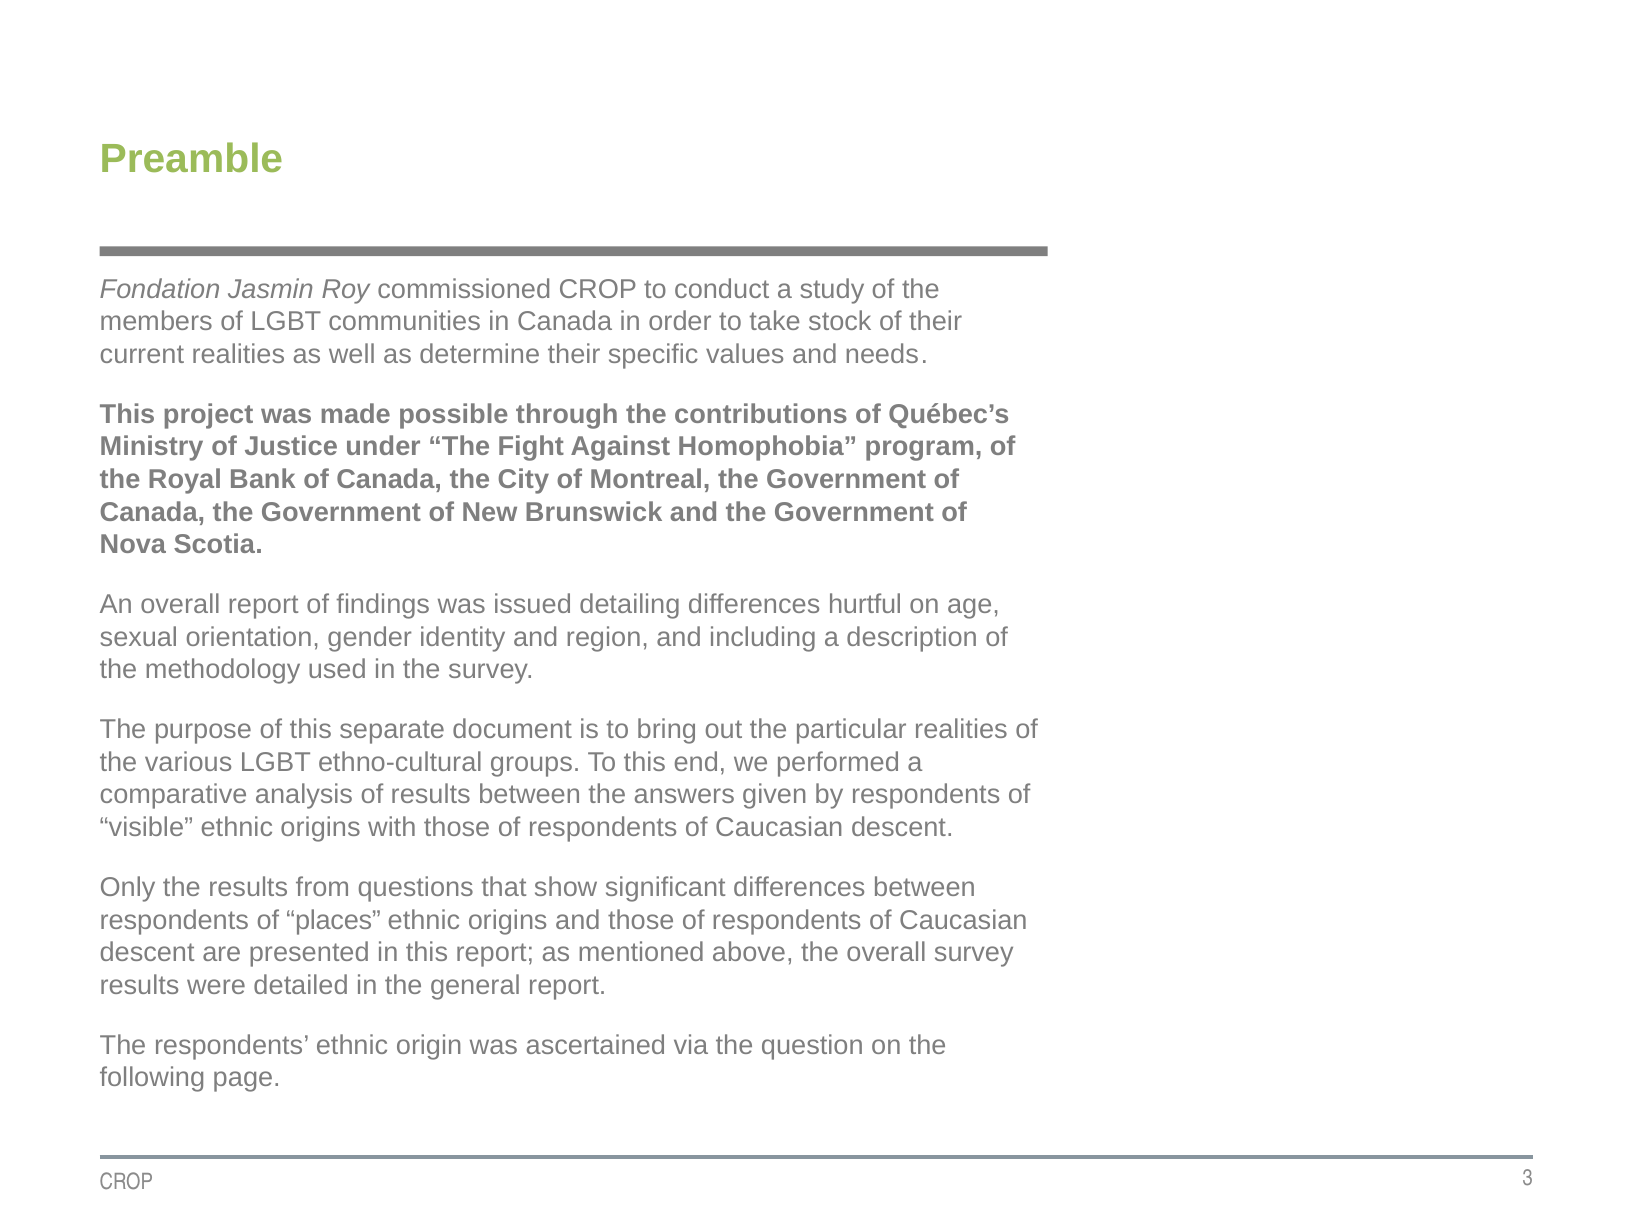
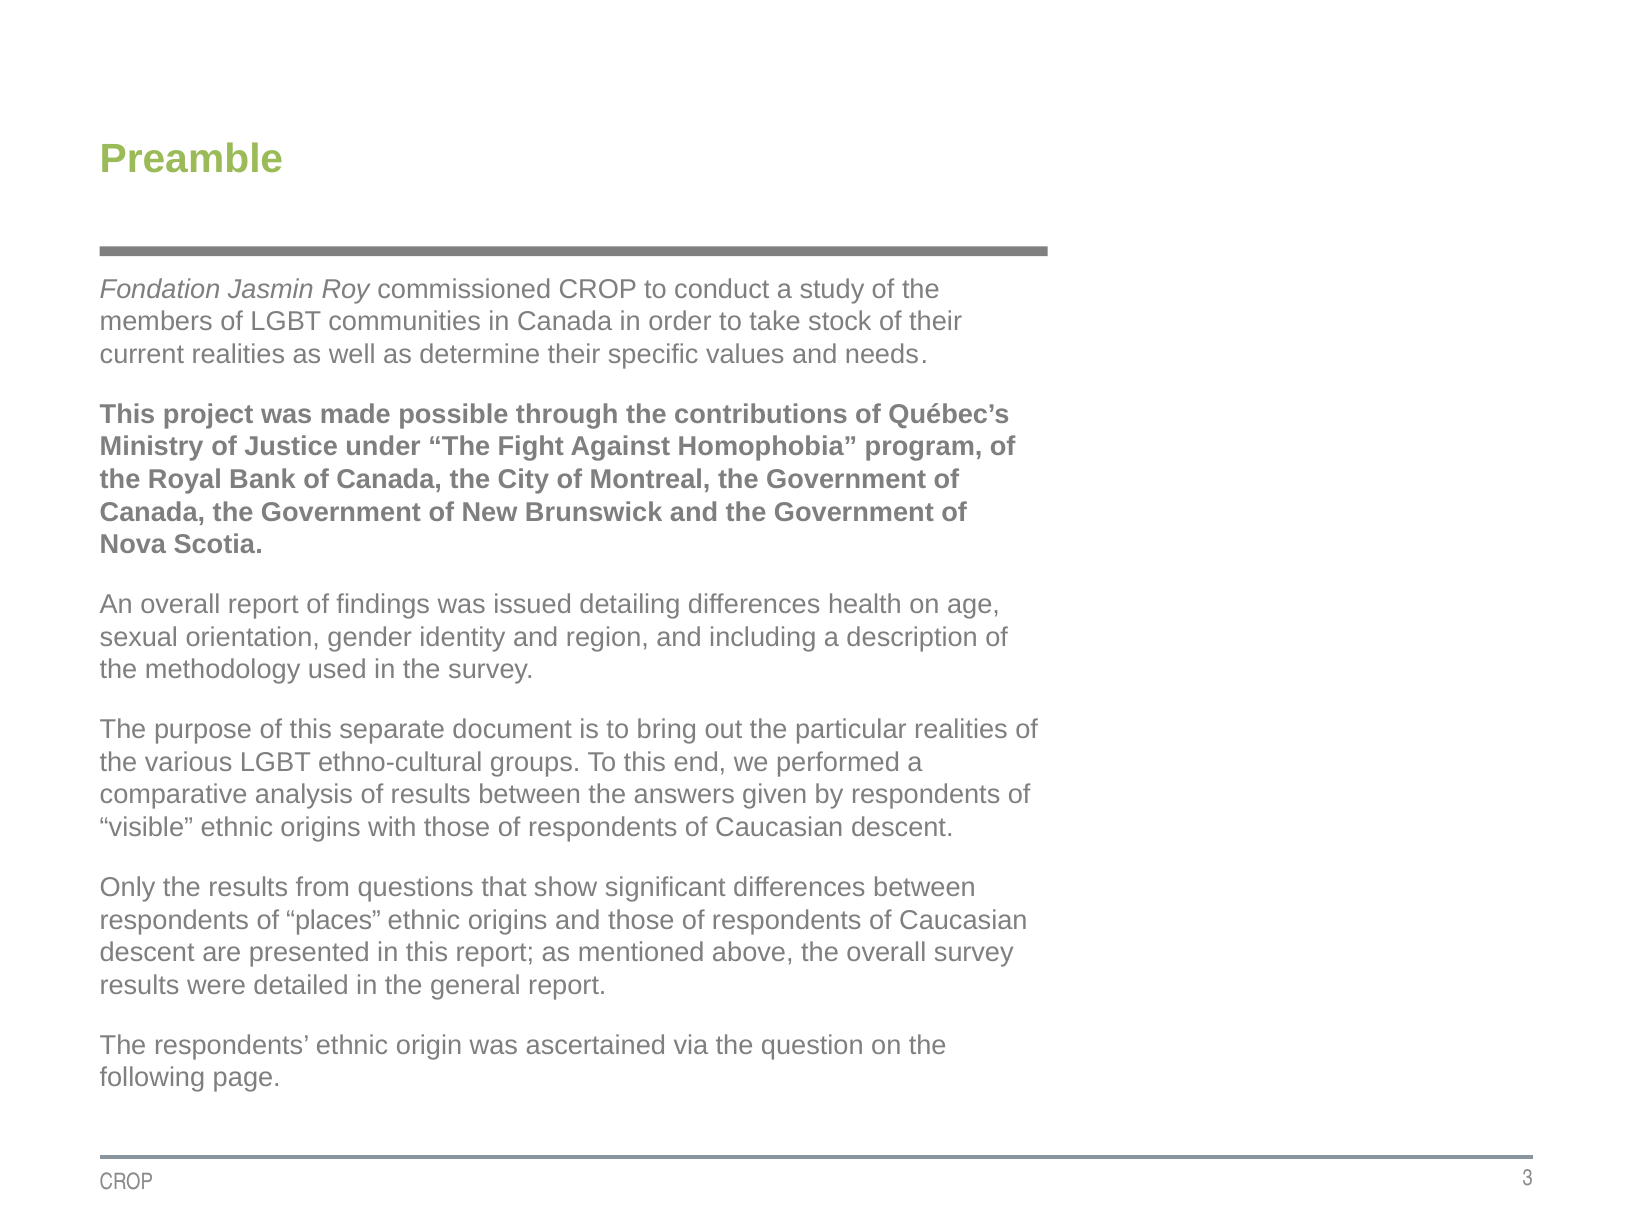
hurtful: hurtful -> health (865, 605)
